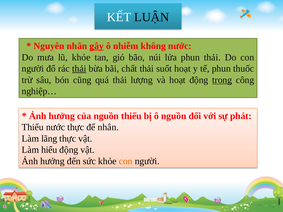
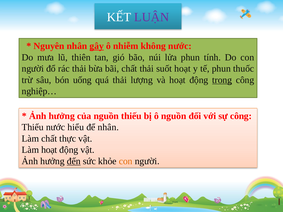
LUẬN colour: black -> purple (152, 17)
lũ khỏe: khỏe -> thiên (81, 57)
phun thải: thải -> tính (212, 57)
thải underline: present -> none (79, 69)
cũng: cũng -> uống (82, 80)
sự phát: phát -> công (241, 116)
nước thực: thực -> hiểu (76, 127)
Làm lãng: lãng -> chất (49, 139)
Làm hiểu: hiểu -> hoạt (49, 150)
đến underline: none -> present (74, 161)
